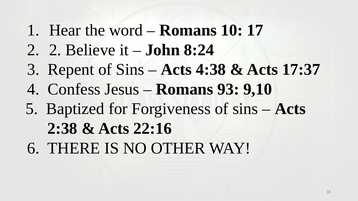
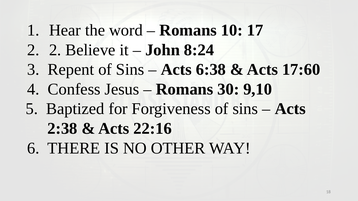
4:38: 4:38 -> 6:38 (211, 70)
17:37: 17:37 -> 17:60 (301, 70)
93: 93 -> 30 (228, 89)
